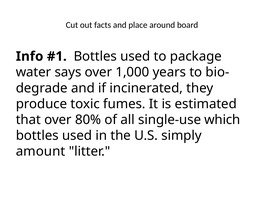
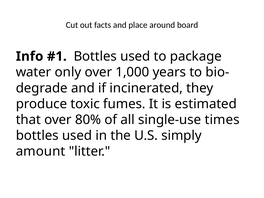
says: says -> only (68, 72)
which: which -> times (222, 120)
